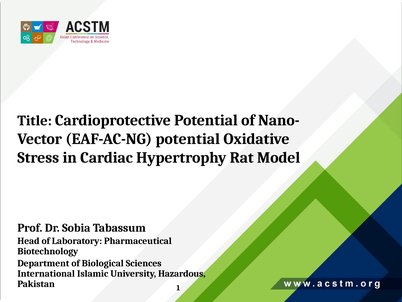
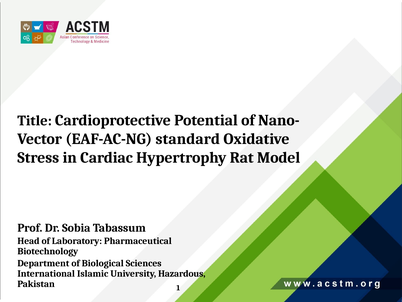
EAF-AC-NG potential: potential -> standard (188, 139)
